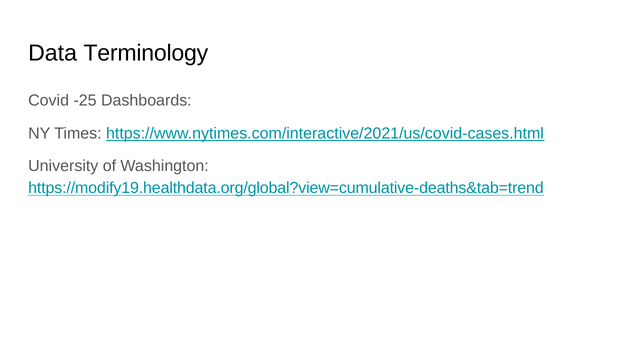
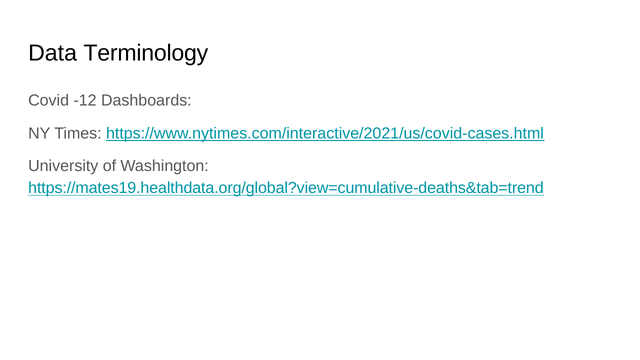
-25: -25 -> -12 (85, 101)
https://modify19.healthdata.org/global?view=cumulative-deaths&tab=trend: https://modify19.healthdata.org/global?view=cumulative-deaths&tab=trend -> https://mates19.healthdata.org/global?view=cumulative-deaths&tab=trend (286, 188)
